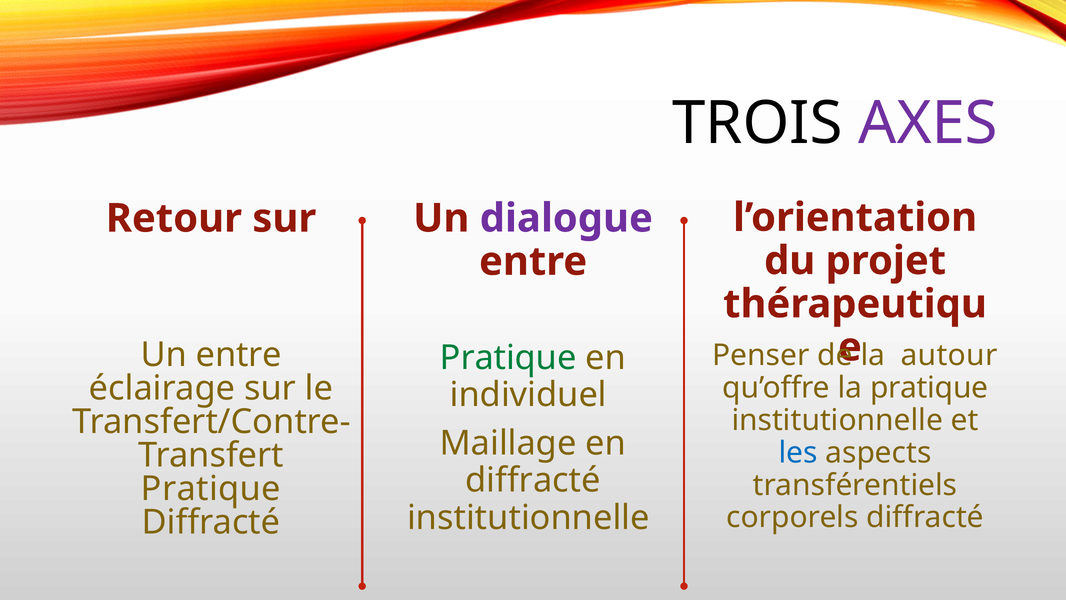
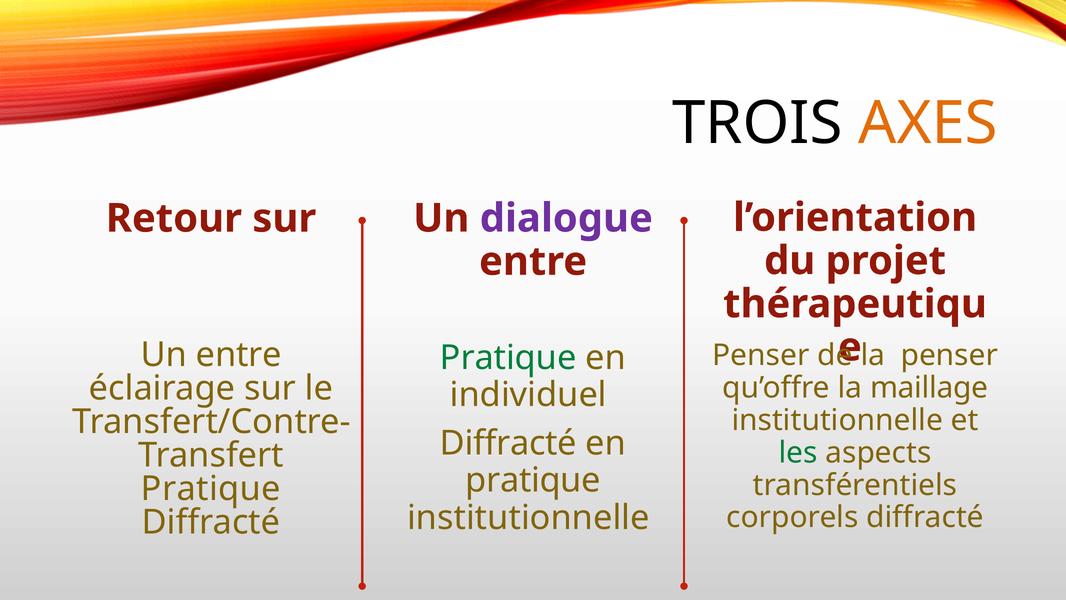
AXES colour: purple -> orange (928, 123)
la autour: autour -> penser (949, 355)
la pratique: pratique -> maillage (929, 388)
Maillage: Maillage -> Diffracté (508, 443)
les colour: blue -> green (798, 452)
diffracté: diffracté -> pratique (533, 480)
